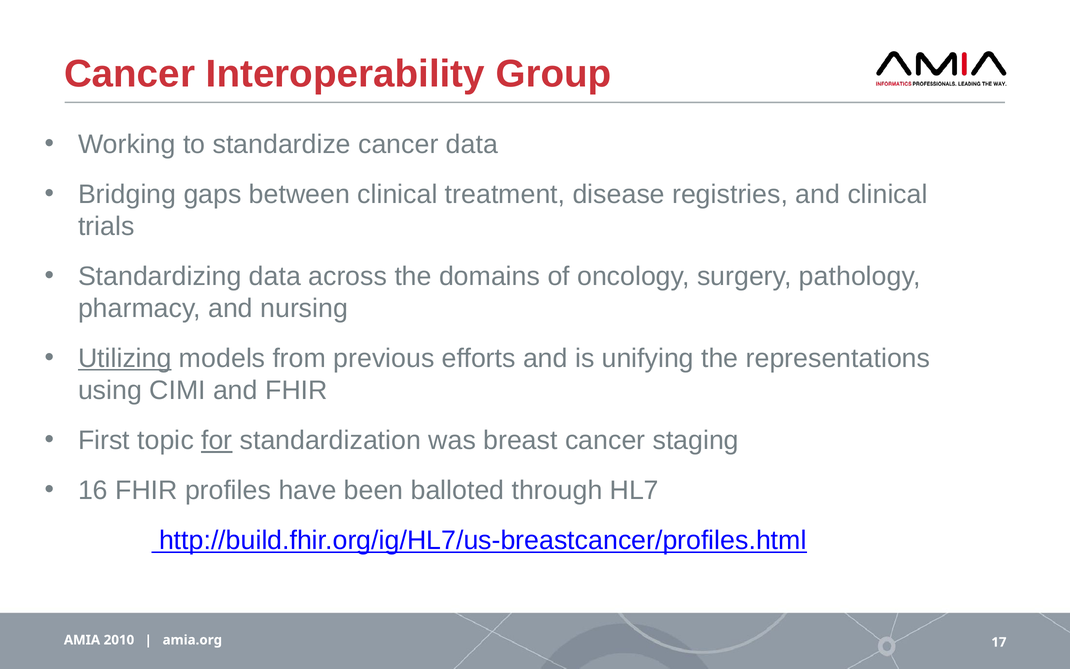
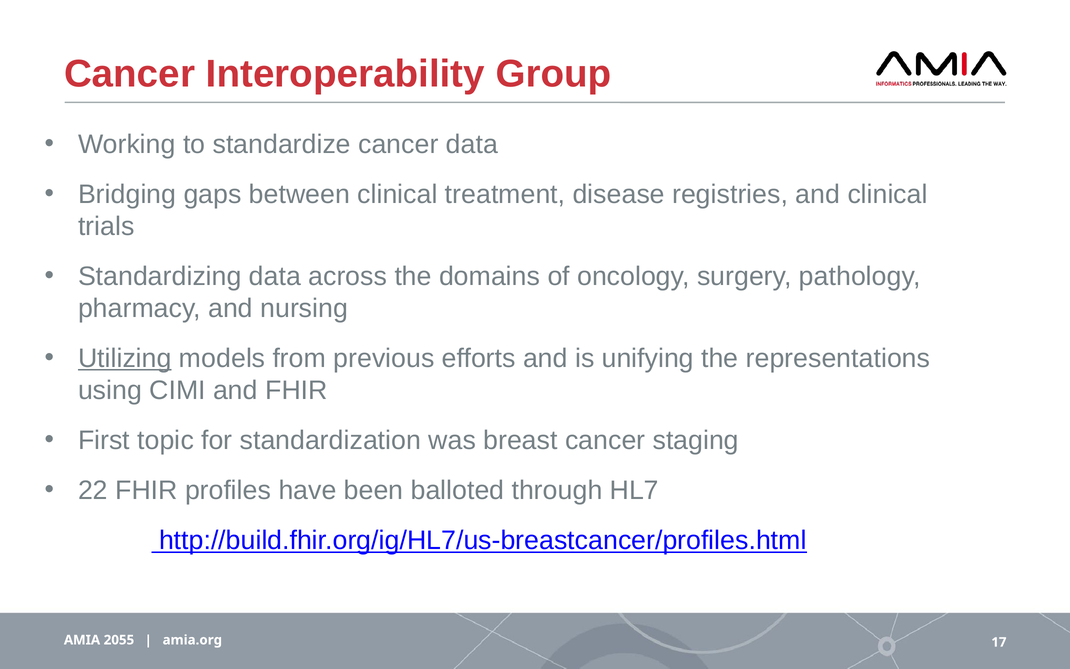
for underline: present -> none (217, 440)
16: 16 -> 22 (93, 490)
2010: 2010 -> 2055 (119, 640)
